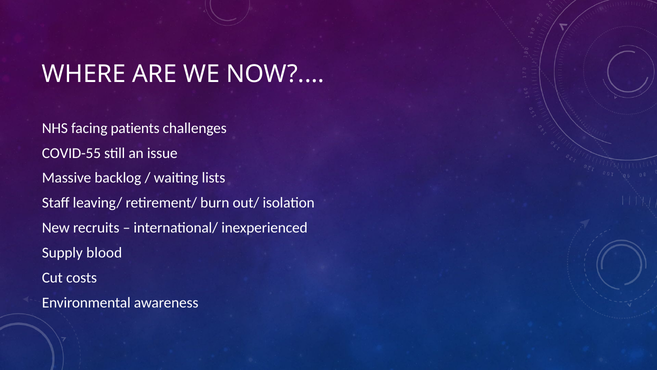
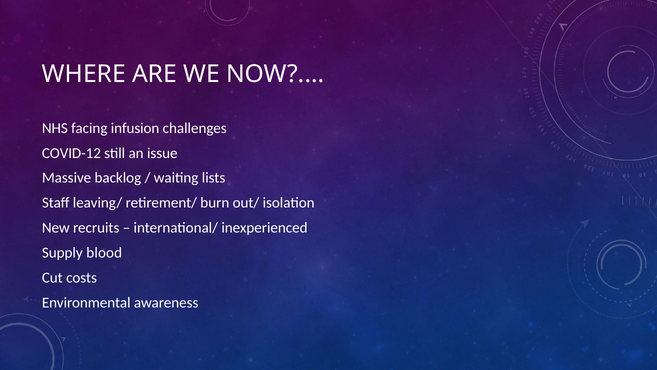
patients: patients -> infusion (135, 128)
COVID-55: COVID-55 -> COVID-12 (71, 153)
